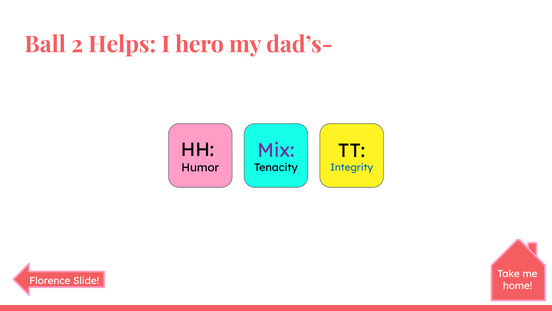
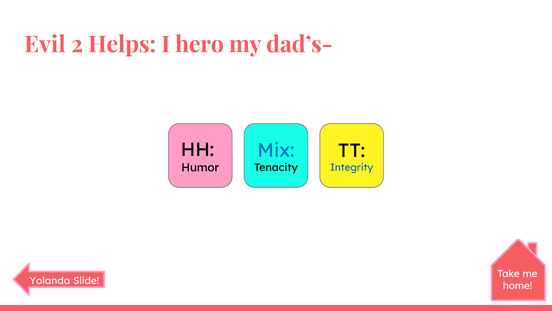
Ball: Ball -> Evil (45, 45)
Mix colour: purple -> blue (276, 150)
Florence: Florence -> Yolanda (50, 280)
